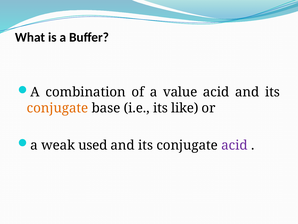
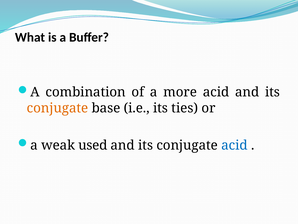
value: value -> more (180, 92)
like: like -> ties (185, 108)
acid colour: purple -> blue (234, 145)
